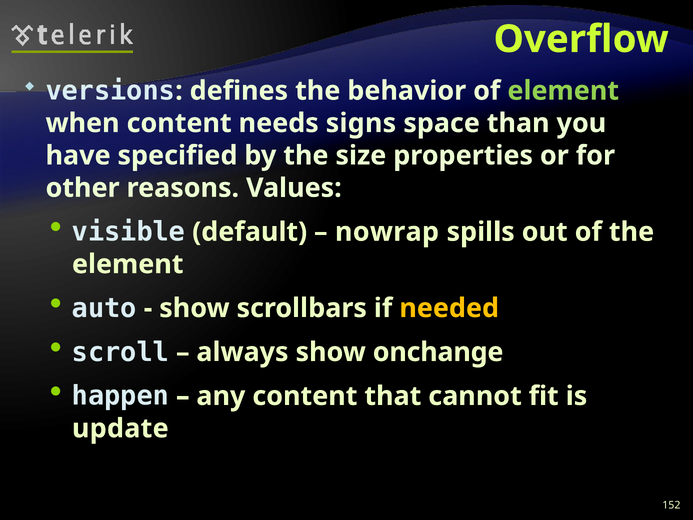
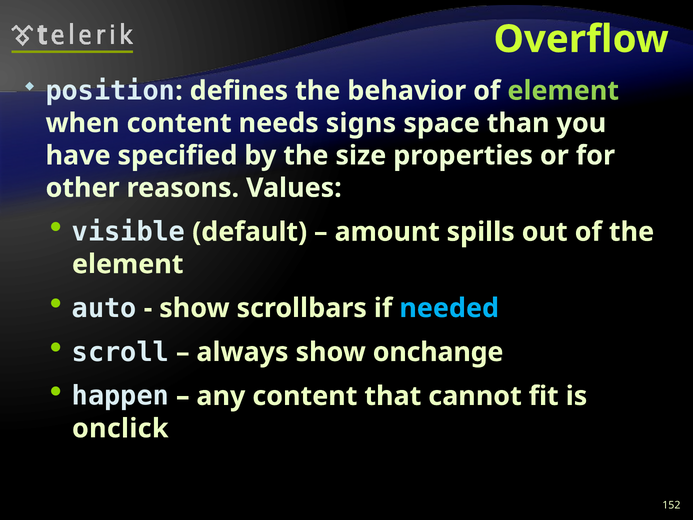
versions: versions -> position (110, 91)
nowrap: nowrap -> amount (387, 232)
needed colour: yellow -> light blue (449, 308)
update: update -> onclick (120, 428)
